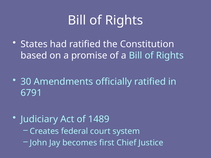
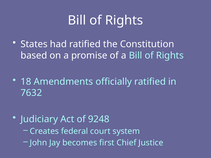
30: 30 -> 18 (26, 82)
6791: 6791 -> 7632 (31, 93)
1489: 1489 -> 9248 (99, 119)
